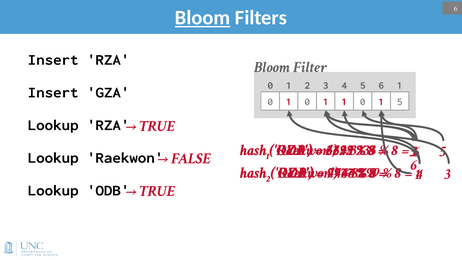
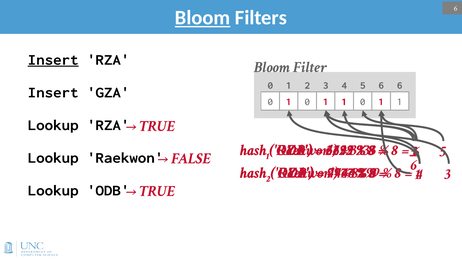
Insert underline: none -> present (53, 60)
1: 1 -> 6 (400, 85)
5: 5 -> 1 (400, 102)
